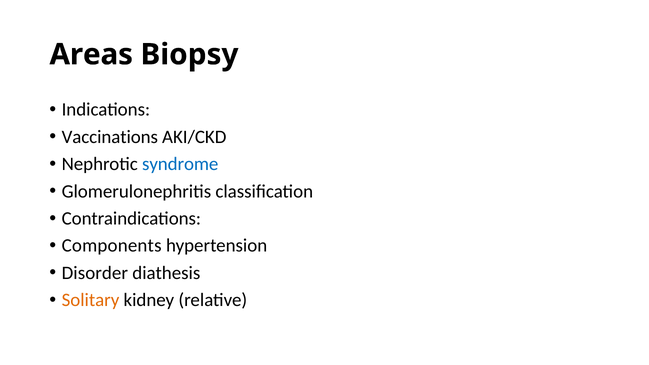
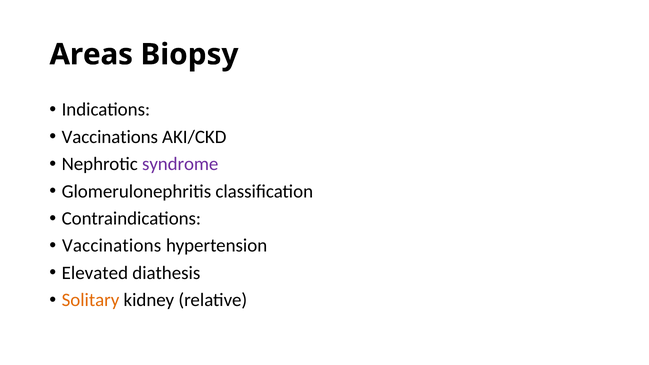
syndrome colour: blue -> purple (180, 164)
Components: Components -> Vaccinations (112, 246)
Disorder: Disorder -> Elevated (95, 273)
